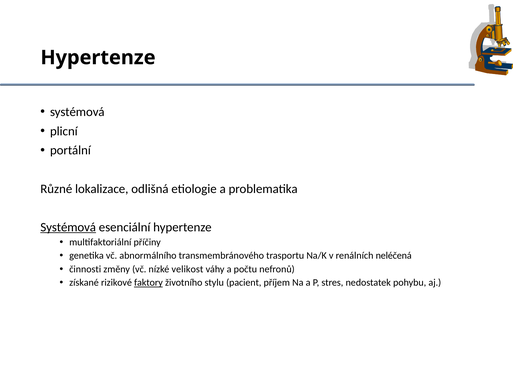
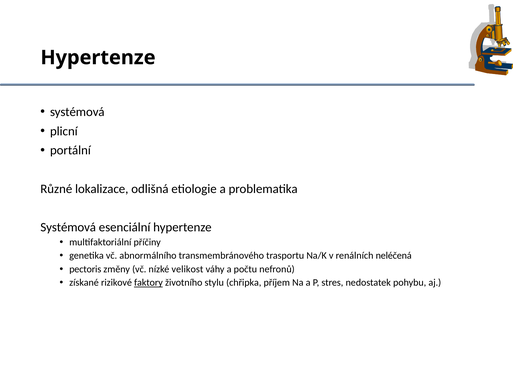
Systémová underline: present -> none (68, 227)
činnosti: činnosti -> pectoris (85, 269)
pacient: pacient -> chřipka (244, 282)
